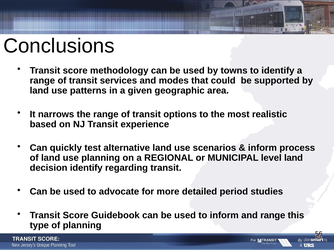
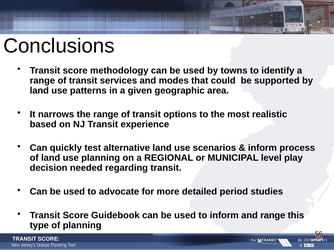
level land: land -> play (293, 158)
decision identify: identify -> needed (86, 168)
